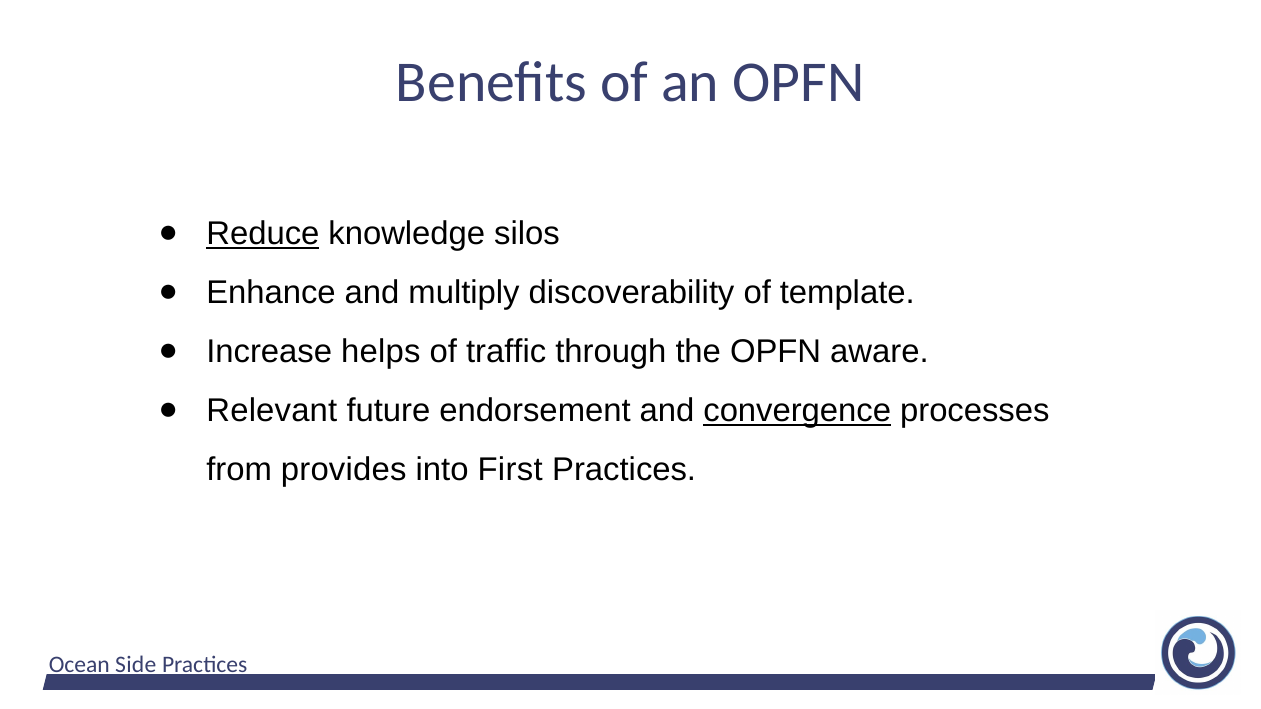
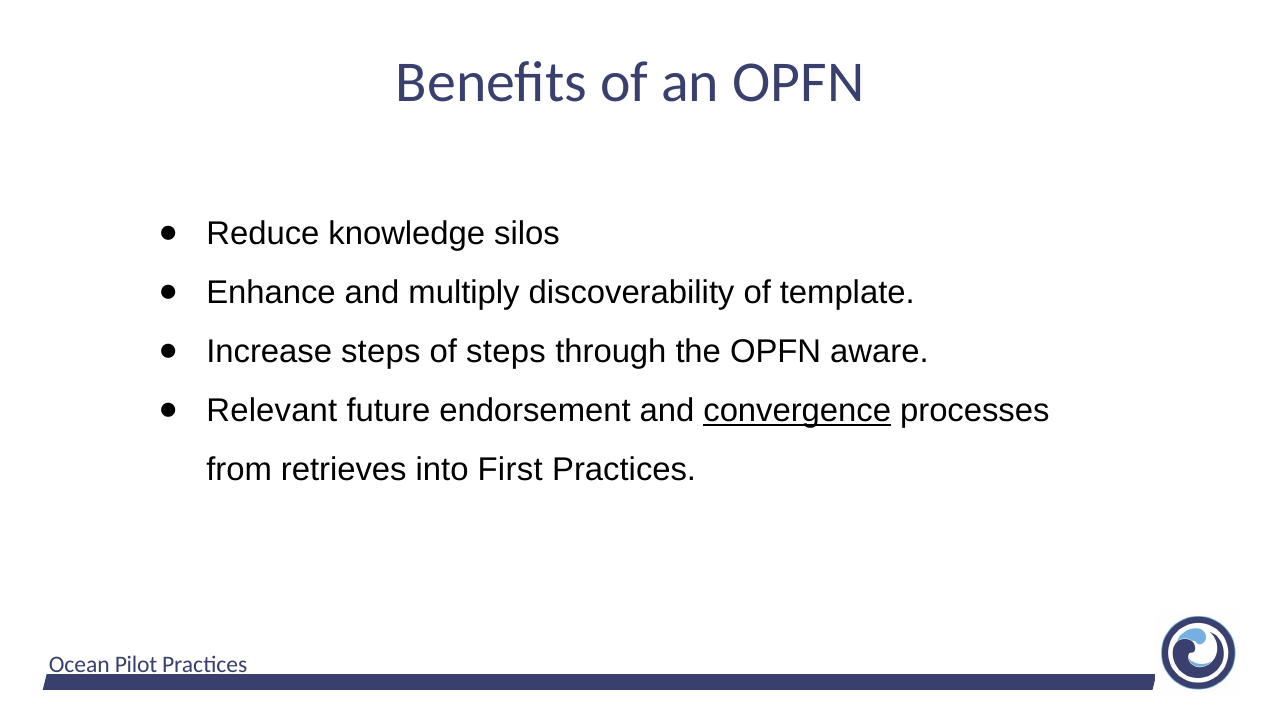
Reduce underline: present -> none (263, 234)
Increase helps: helps -> steps (381, 352)
of traffic: traffic -> steps (506, 352)
provides: provides -> retrieves (344, 470)
Side: Side -> Pilot (136, 665)
